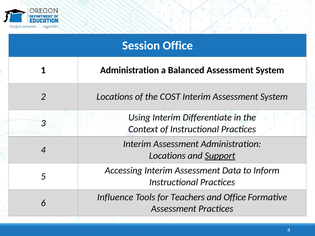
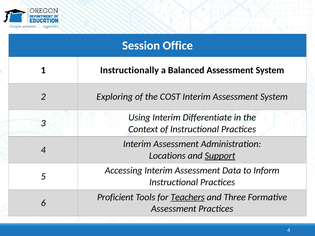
1 Administration: Administration -> Instructionally (129, 70)
2 Locations: Locations -> Exploring (115, 97)
Influence: Influence -> Proficient (115, 197)
Teachers underline: none -> present (188, 197)
and Office: Office -> Three (235, 197)
